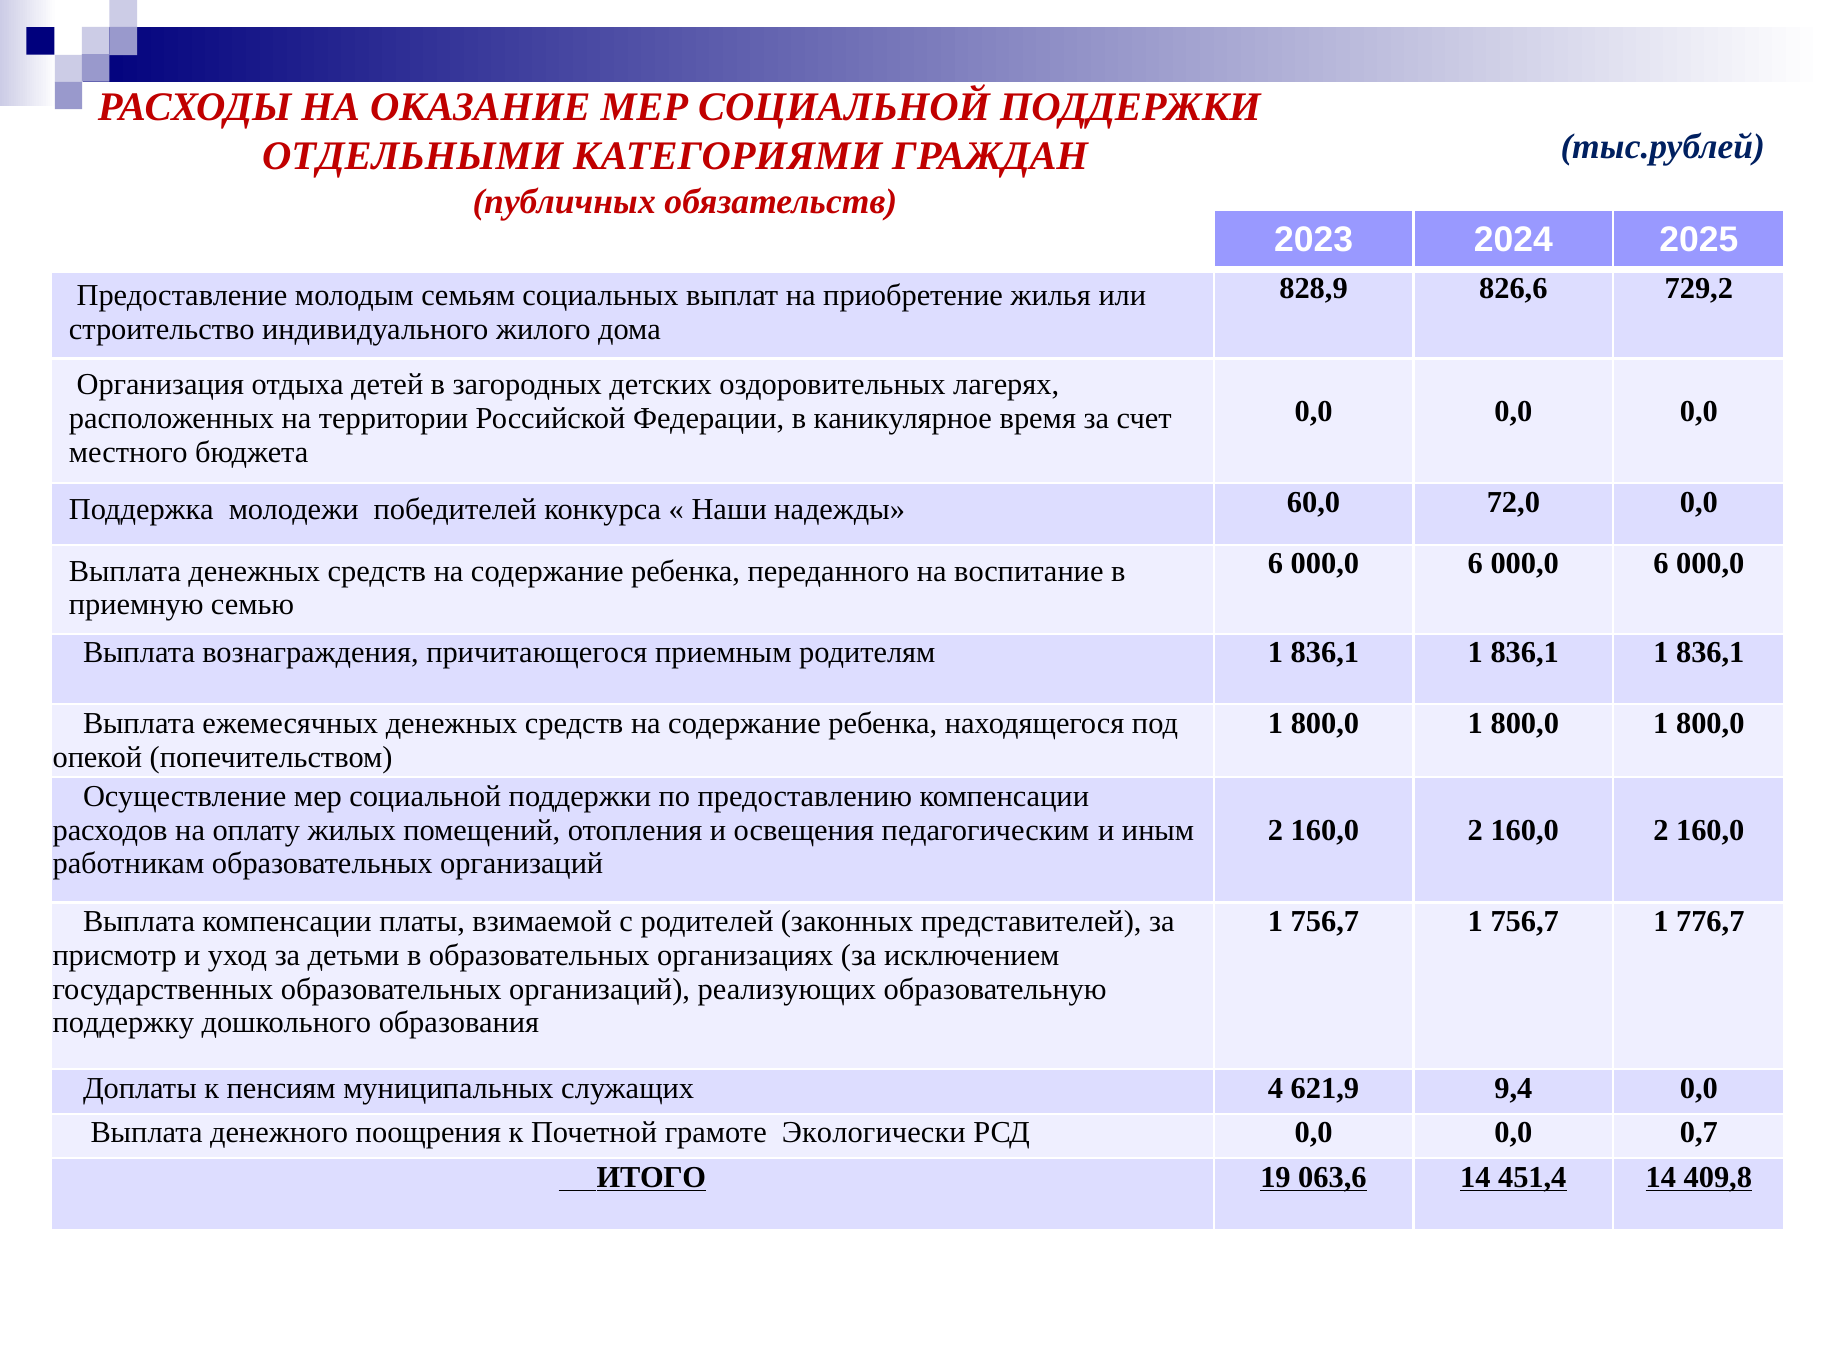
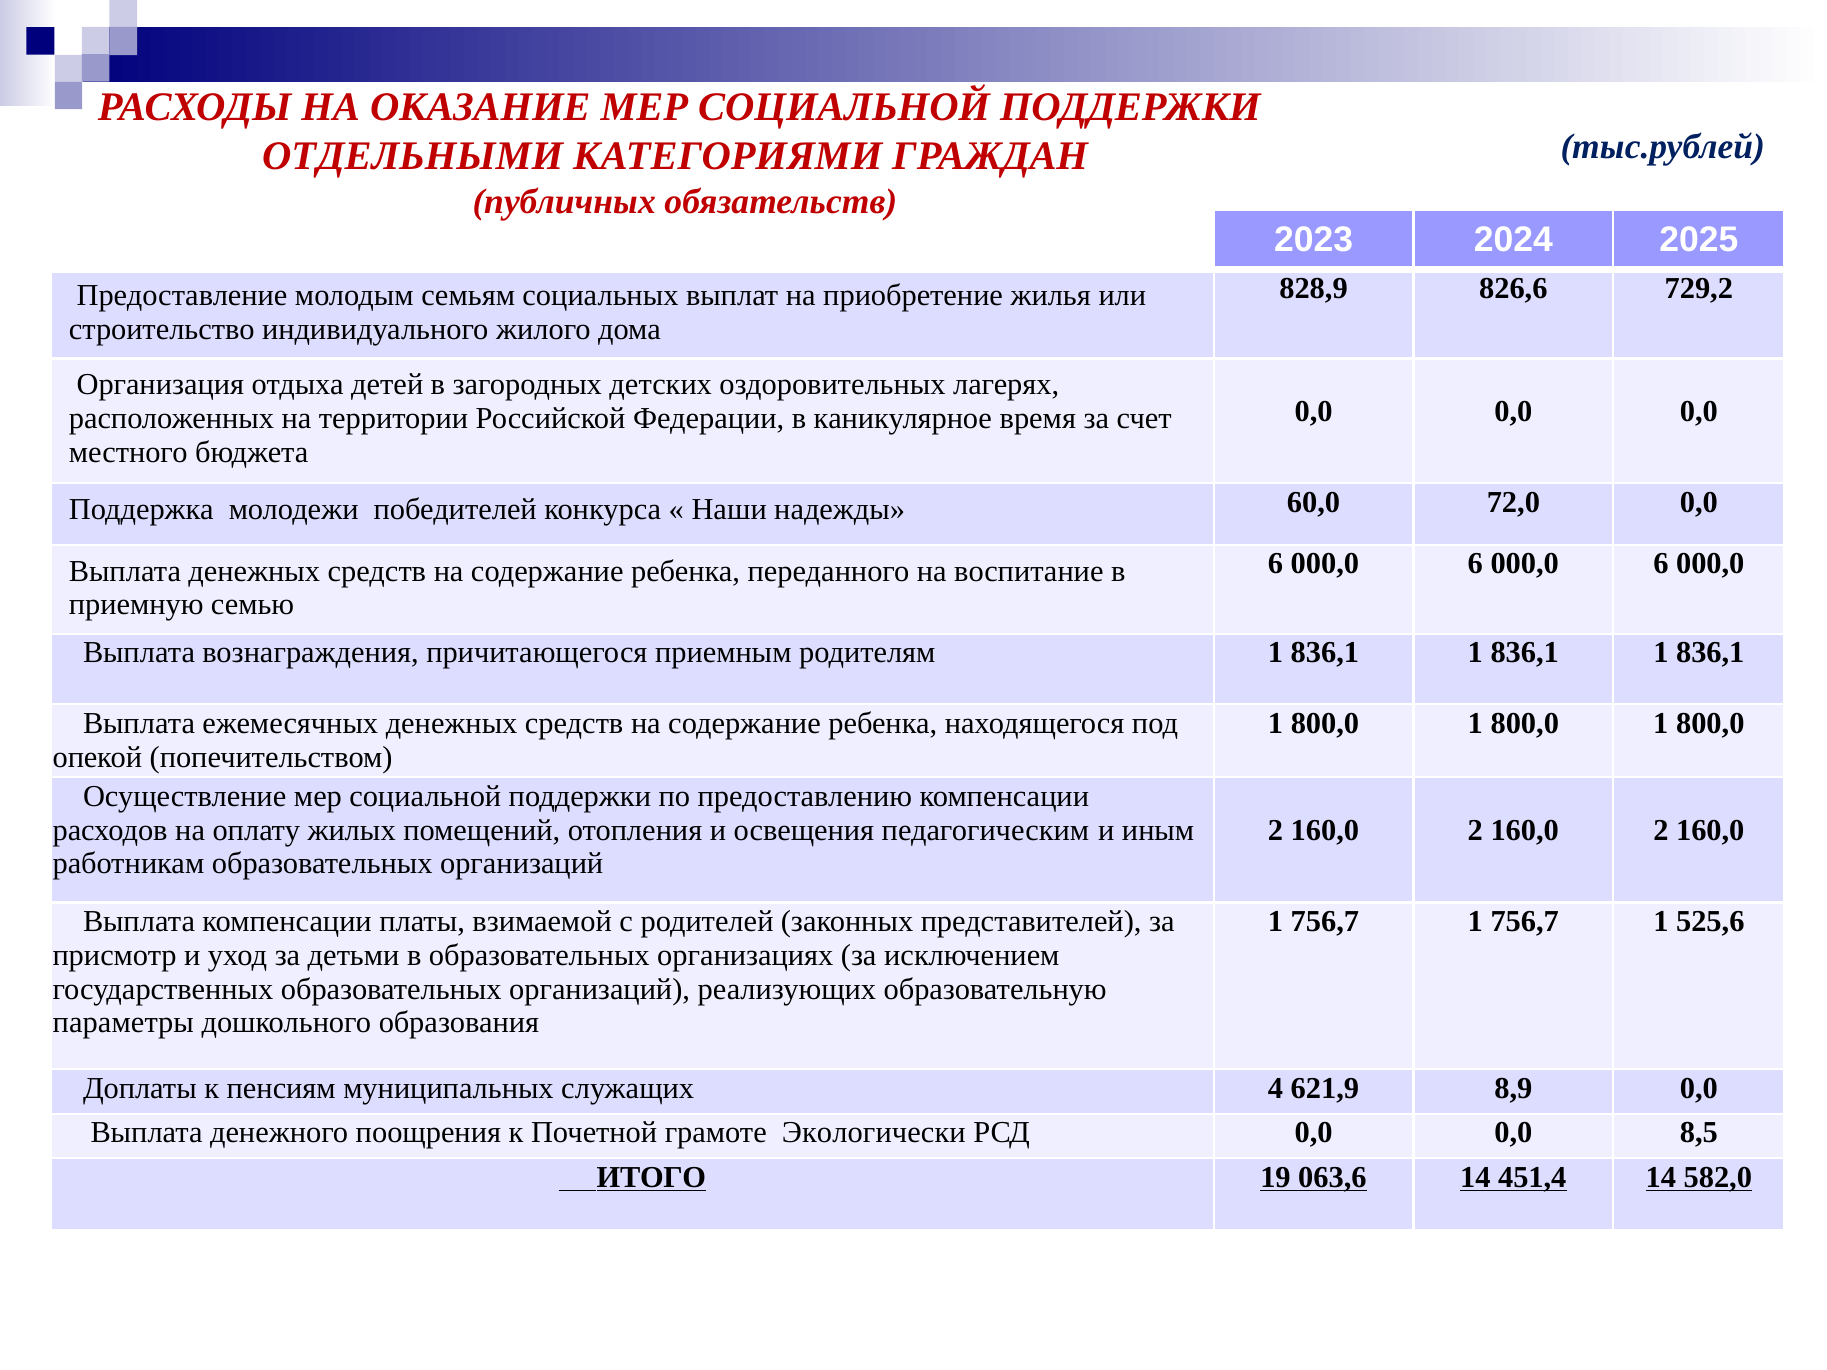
776,7: 776,7 -> 525,6 (1710, 922)
поддержку: поддержку -> параметры (123, 1023)
9,4: 9,4 -> 8,9 (1513, 1088)
0,7: 0,7 -> 8,5 (1699, 1133)
409,8: 409,8 -> 582,0 (1718, 1177)
